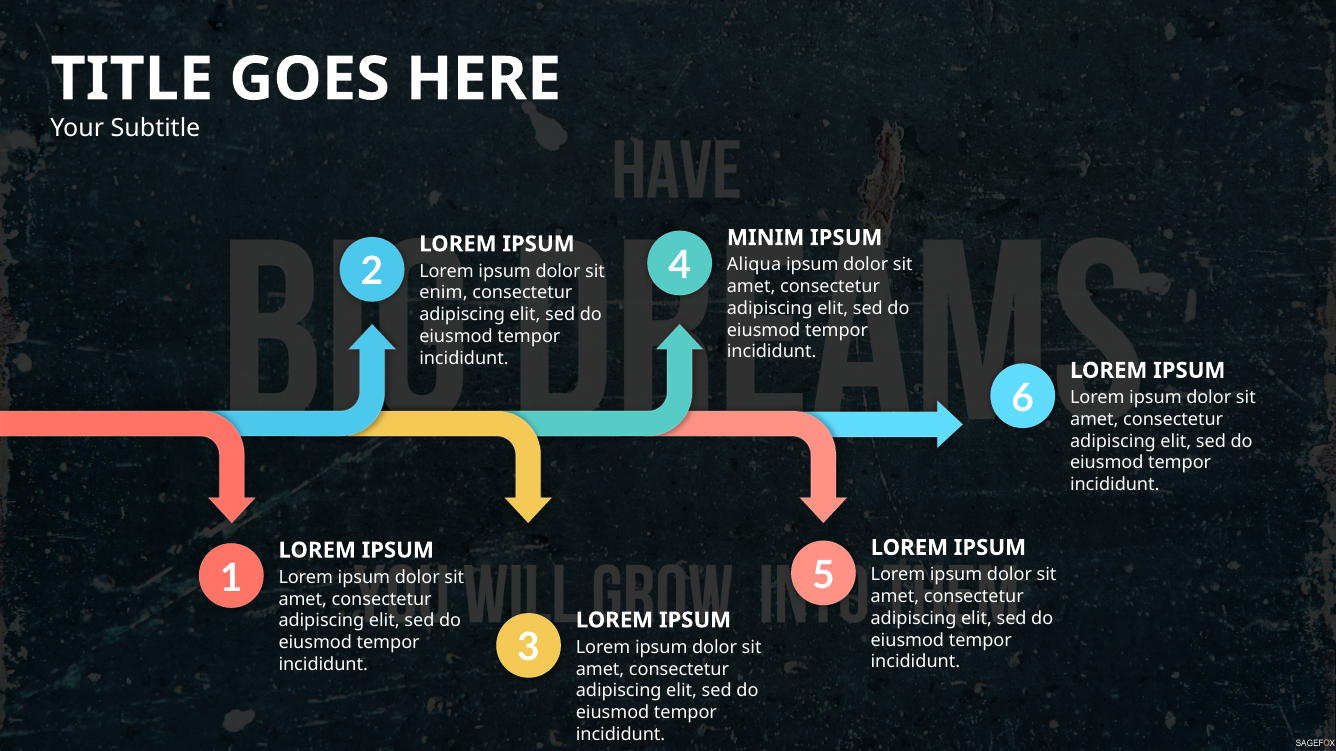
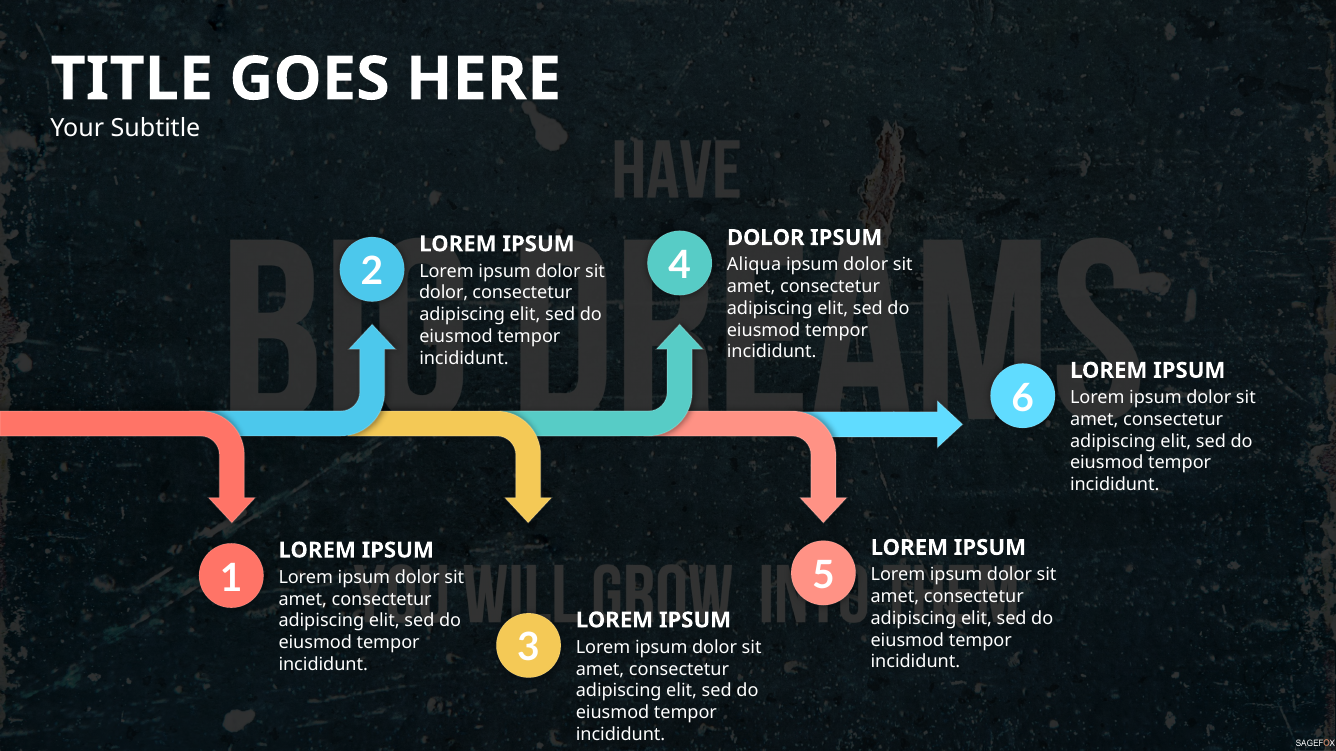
MINIM: MINIM -> DOLOR (766, 238)
enim: enim -> dolor (444, 293)
